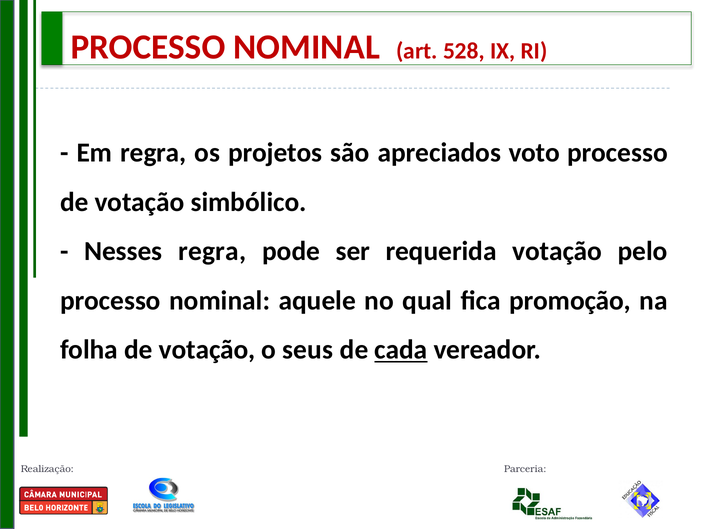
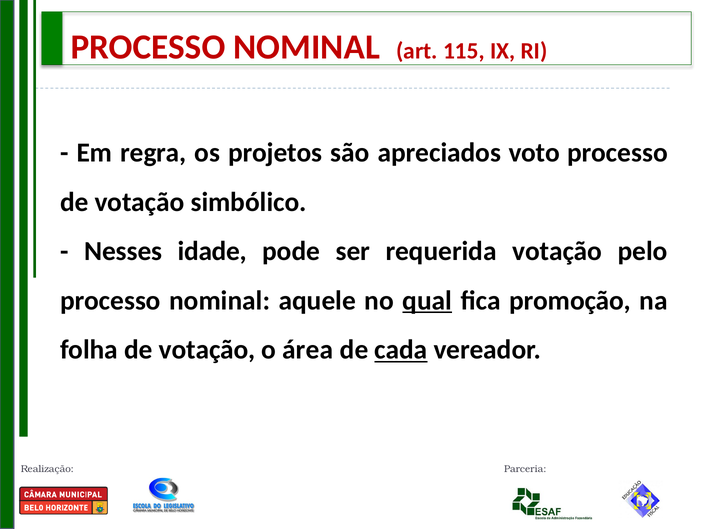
528: 528 -> 115 (464, 51)
Nesses regra: regra -> idade (212, 251)
qual underline: none -> present (427, 300)
seus: seus -> área (308, 350)
